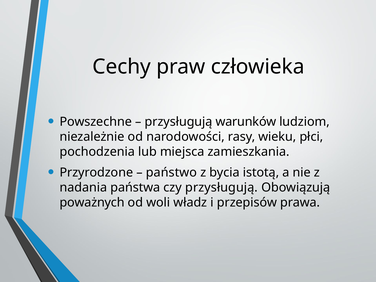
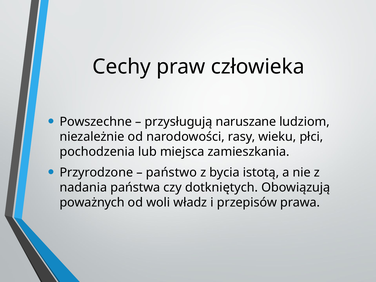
warunków: warunków -> naruszane (246, 122)
czy przysługują: przysługują -> dotkniętych (222, 187)
